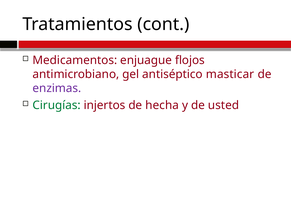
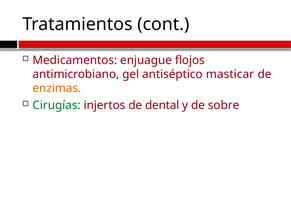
enzimas colour: purple -> orange (57, 88)
hecha: hecha -> dental (162, 105)
usted: usted -> sobre (224, 105)
